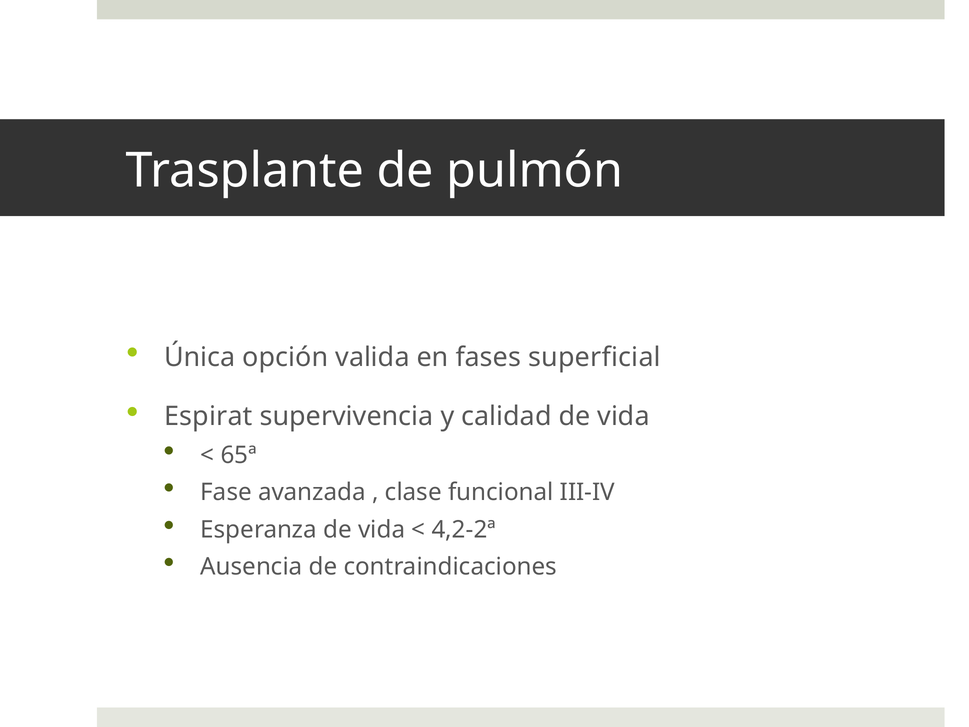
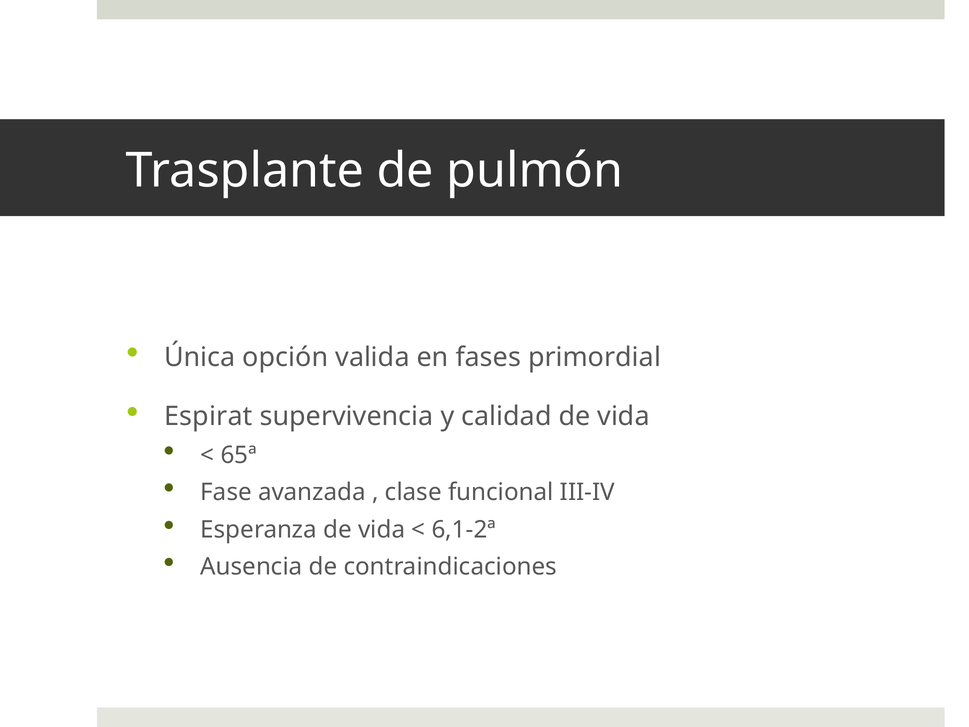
superficial: superficial -> primordial (595, 357)
4,2-2ª: 4,2-2ª -> 6,1-2ª (464, 529)
